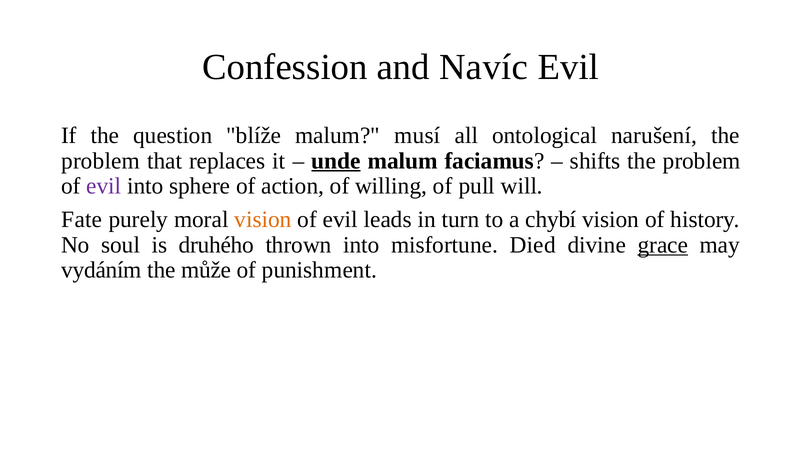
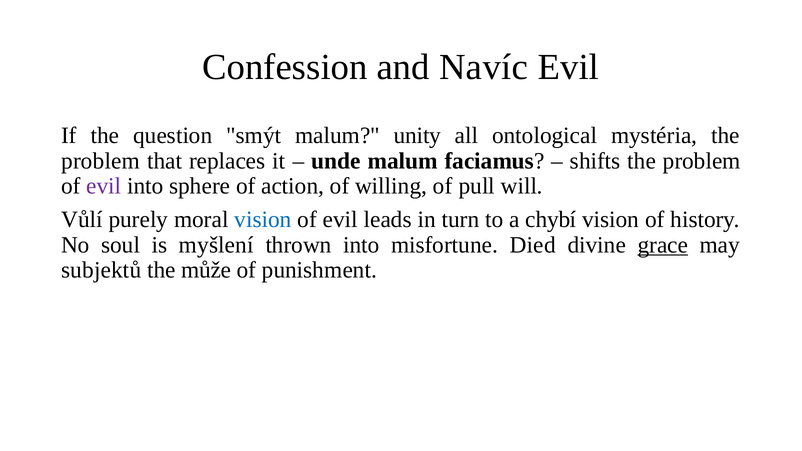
blíže: blíže -> smýt (254, 136)
musí: musí -> unity (418, 136)
narušení: narušení -> mystéria (654, 136)
unde underline: present -> none (336, 161)
Fate: Fate -> Vůlí (82, 220)
vision colour: orange -> blue (263, 220)
druhého: druhého -> myšlení (216, 245)
vydáním: vydáním -> subjektů (101, 270)
